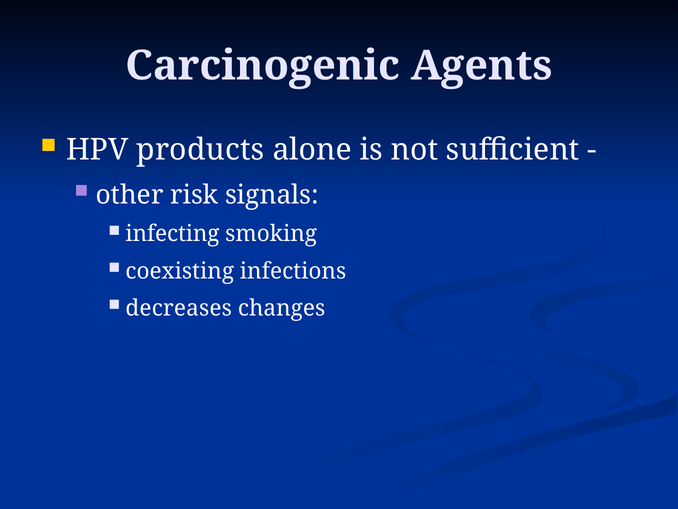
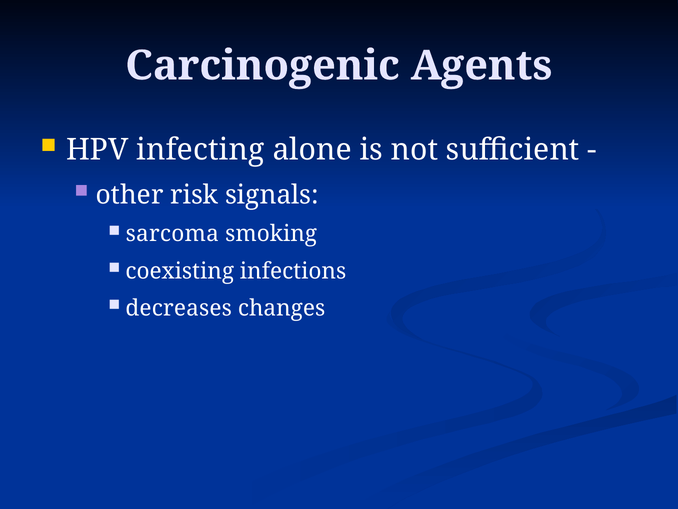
products: products -> infecting (200, 149)
infecting: infecting -> sarcoma (172, 234)
